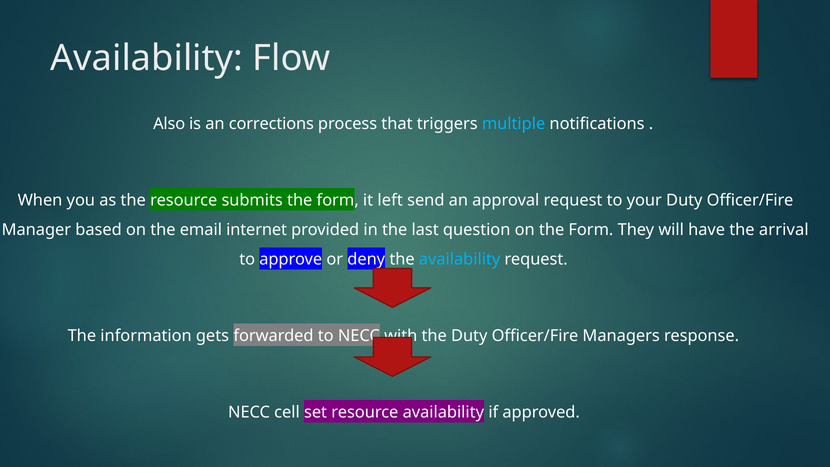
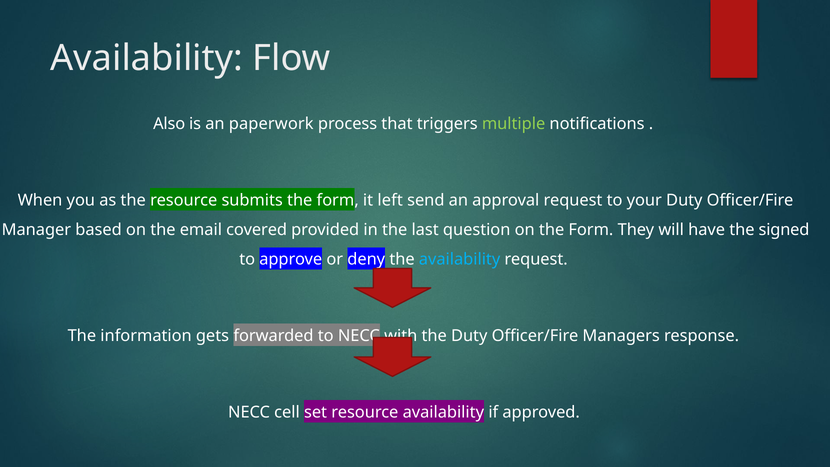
corrections: corrections -> paperwork (271, 124)
multiple colour: light blue -> light green (514, 124)
internet: internet -> covered (257, 230)
arrival: arrival -> signed (784, 230)
